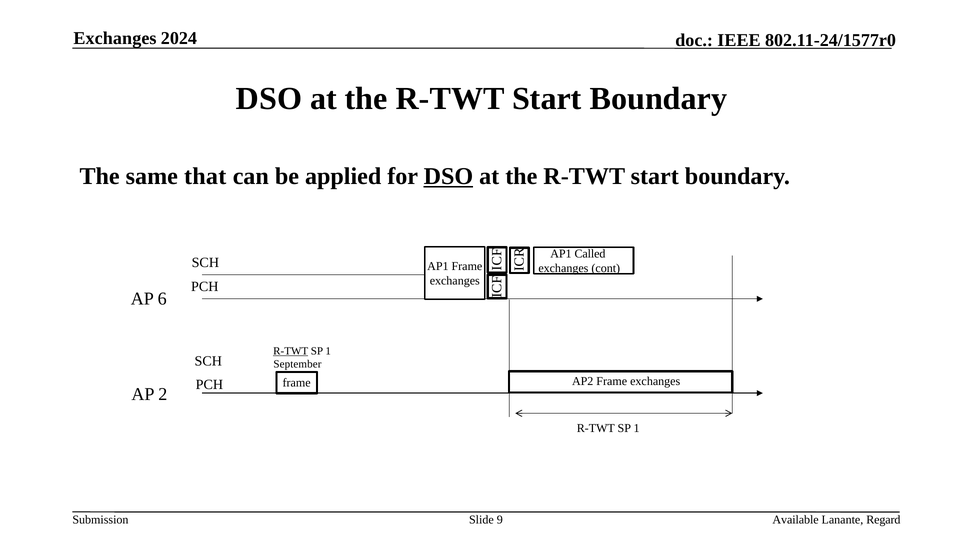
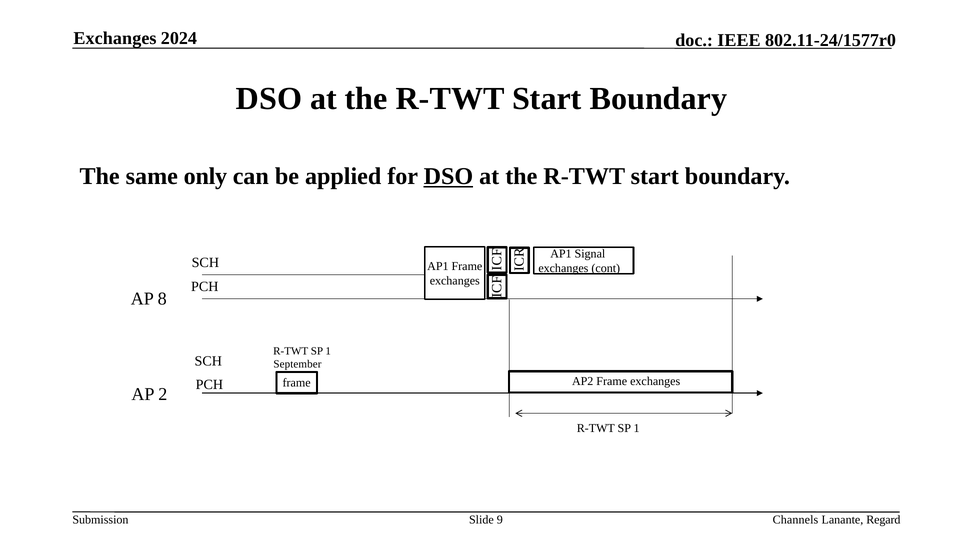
that: that -> only (205, 176)
Called: Called -> Signal (590, 254)
6: 6 -> 8 (162, 299)
R-TWT underline: present -> none (291, 351)
Available: Available -> Channels (795, 520)
